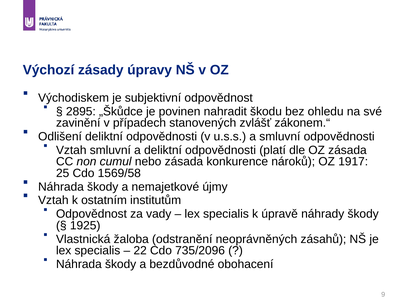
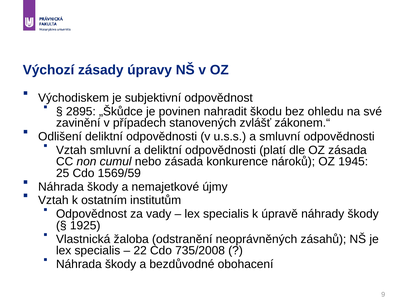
1917: 1917 -> 1945 (353, 162)
1569/58: 1569/58 -> 1569/59 (119, 173)
735/2096: 735/2096 -> 735/2008 (200, 250)
